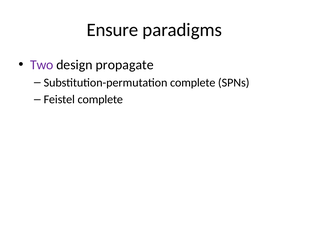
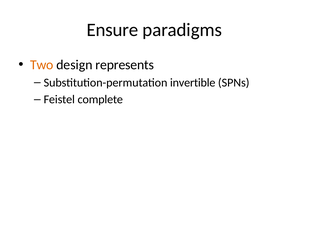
Two colour: purple -> orange (42, 65)
propagate: propagate -> represents (125, 65)
Substitution-permutation complete: complete -> invertible (193, 83)
